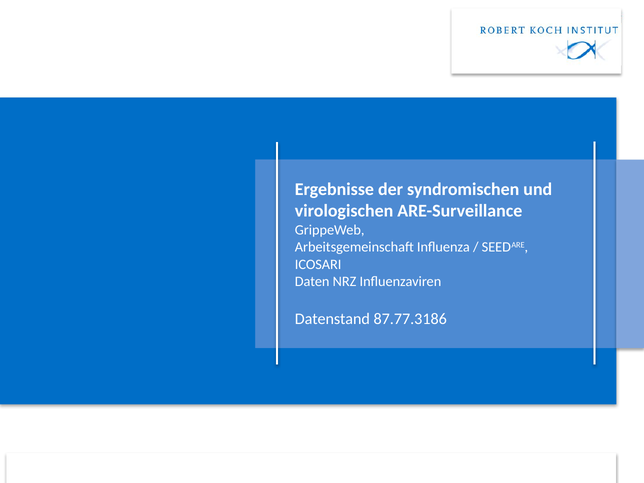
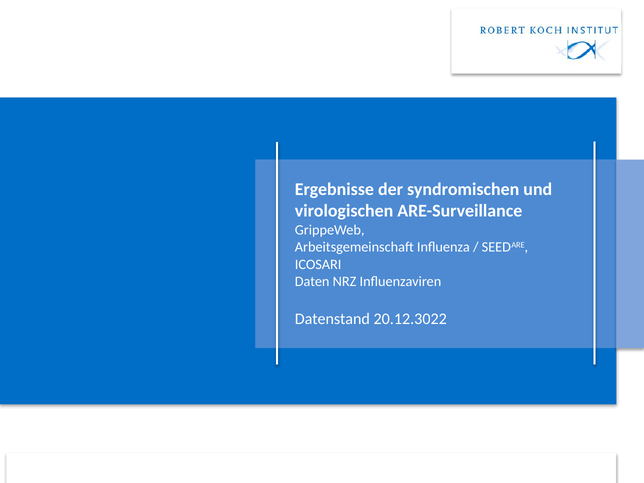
87.77.3186: 87.77.3186 -> 20.12.3022 (410, 319)
